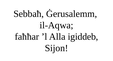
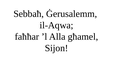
igiddeb: igiddeb -> għamel (83, 37)
